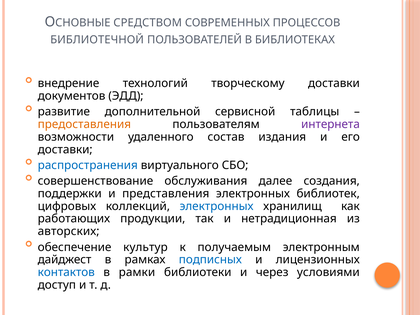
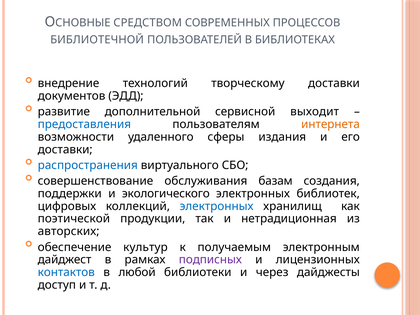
таблицы: таблицы -> выходит (315, 112)
предоставления colour: orange -> blue (84, 124)
интернета colour: purple -> orange (331, 124)
состав: состав -> сферы (226, 137)
далее: далее -> базам (276, 181)
представления: представления -> экологического (166, 194)
работающих: работающих -> поэтической (74, 219)
подписных colour: blue -> purple (210, 260)
рамки: рамки -> любой (137, 272)
условиями: условиями -> дайджесты (328, 272)
